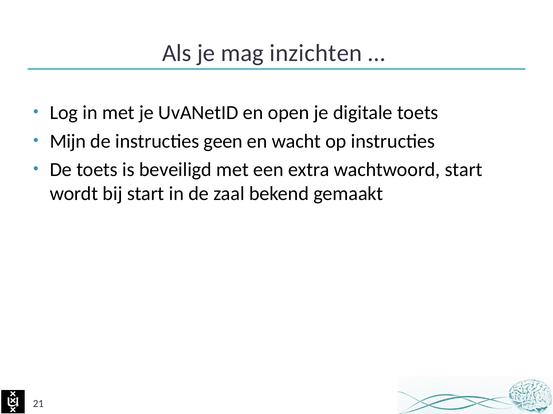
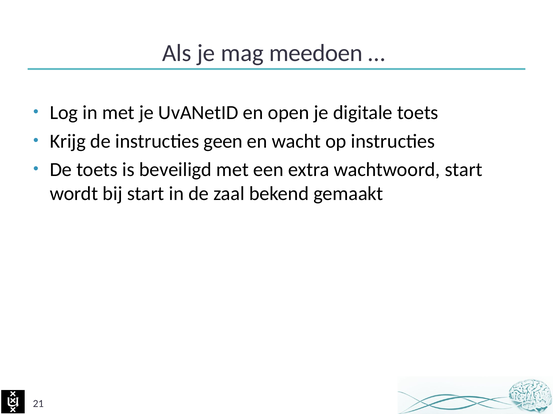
inzichten: inzichten -> meedoen (316, 53)
Mijn: Mijn -> Krijg (68, 141)
